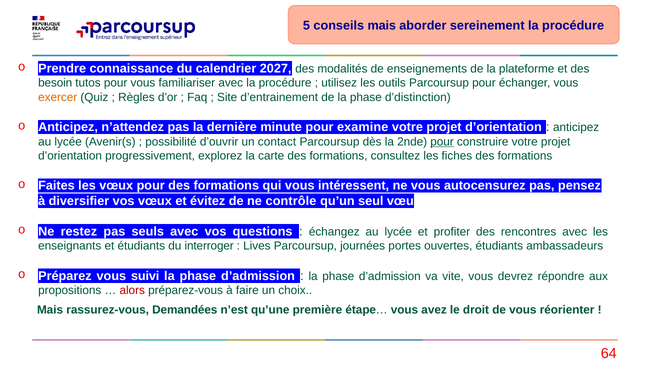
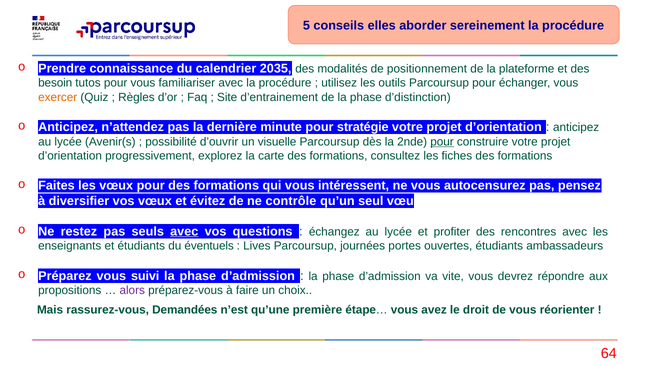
conseils mais: mais -> elles (382, 26)
2027: 2027 -> 2035 (276, 68)
enseignements: enseignements -> positionnement (427, 69)
examine: examine -> stratégie (363, 127)
contact: contact -> visuelle (277, 142)
avec underline: none -> present (184, 231)
interroger: interroger -> éventuels (209, 246)
alors colour: red -> purple (132, 290)
